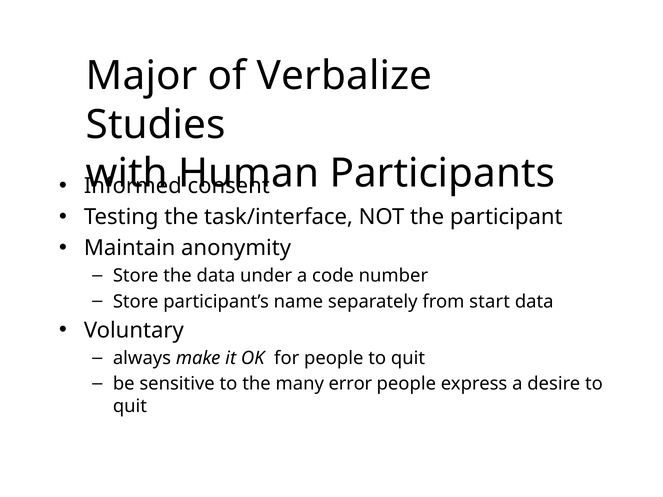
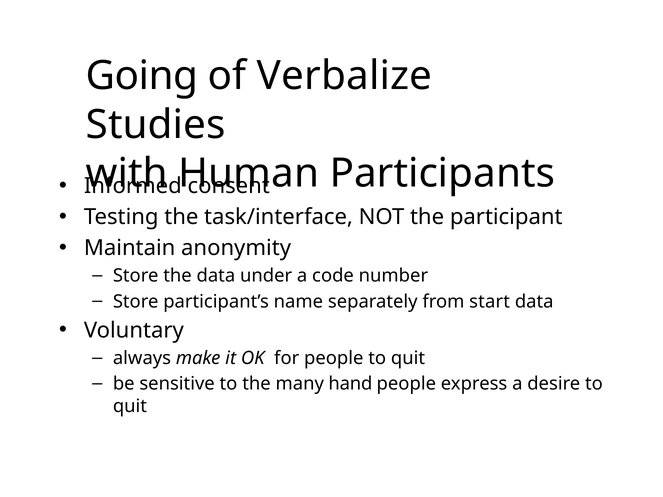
Major: Major -> Going (142, 76)
error: error -> hand (350, 384)
